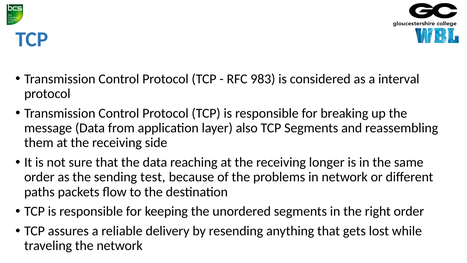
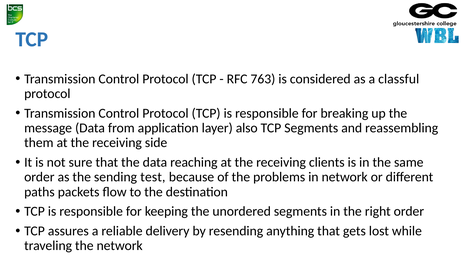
983: 983 -> 763 (263, 79)
interval: interval -> classful (399, 79)
longer: longer -> clients (327, 162)
